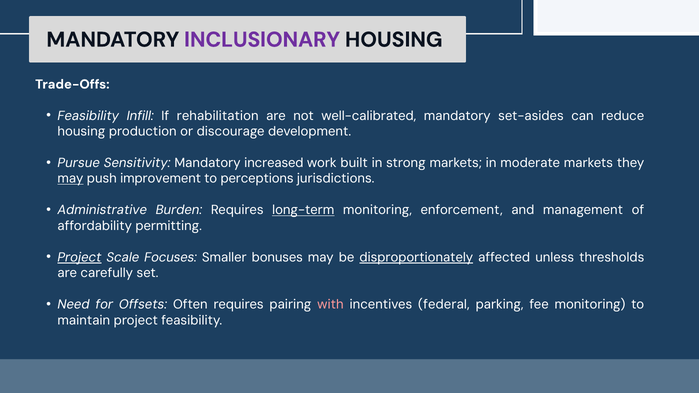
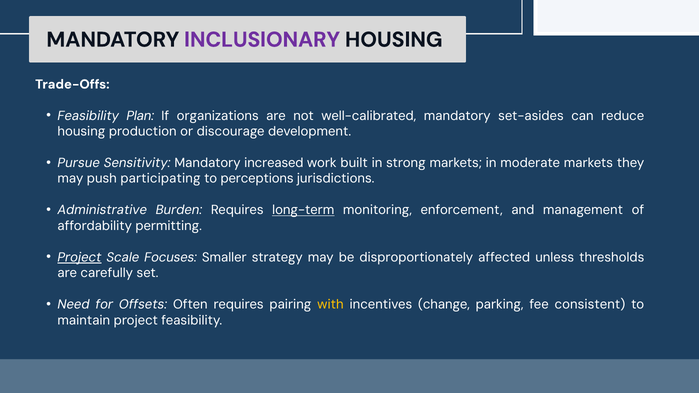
Infill: Infill -> Plan (140, 116)
rehabilitation: rehabilitation -> organizations (218, 116)
may underline: present -> none (70, 179)
improvement: improvement -> participating (160, 179)
bonuses: bonuses -> strategy (277, 257)
disproportionately underline: present -> none (416, 257)
with colour: pink -> yellow (330, 305)
federal: federal -> change (444, 305)
fee monitoring: monitoring -> consistent (590, 305)
